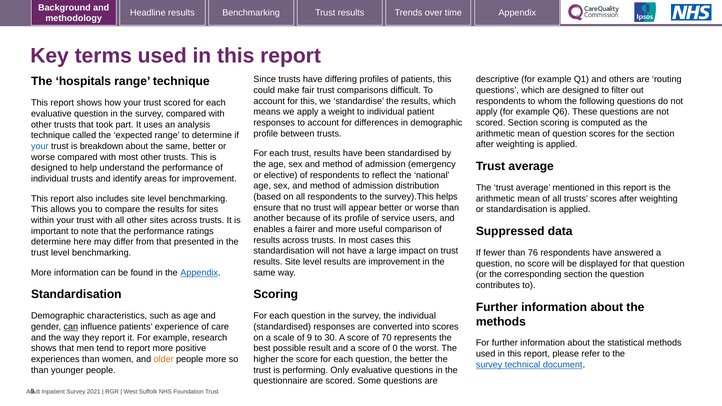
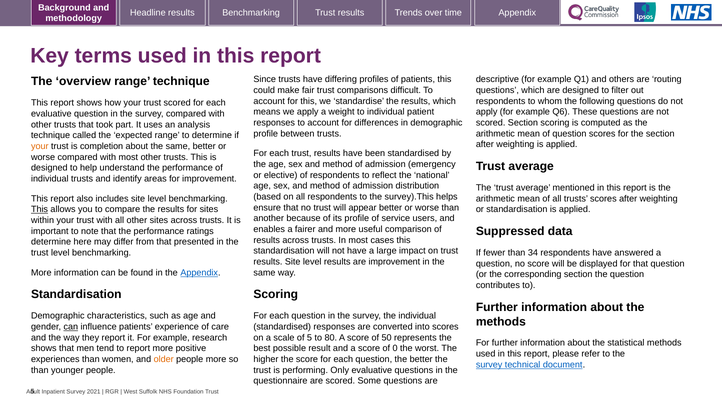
hospitals: hospitals -> overview (83, 82)
your colour: blue -> orange (40, 146)
breakdown: breakdown -> completion (102, 146)
This underline: none -> present (40, 209)
76: 76 -> 34 (533, 253)
of 9: 9 -> 5 (309, 338)
30: 30 -> 80 (331, 338)
70: 70 -> 50 (387, 338)
